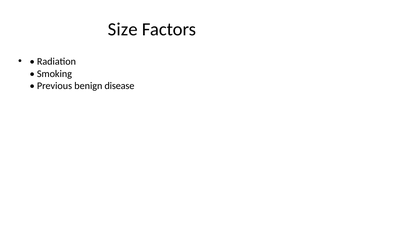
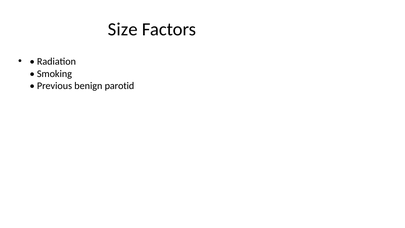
disease: disease -> parotid (119, 86)
